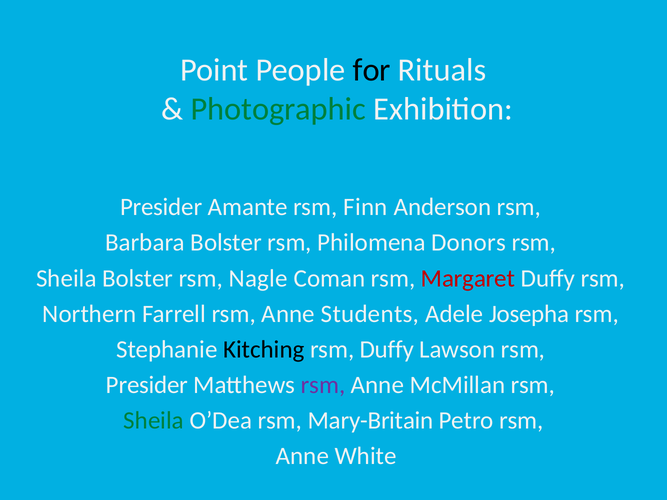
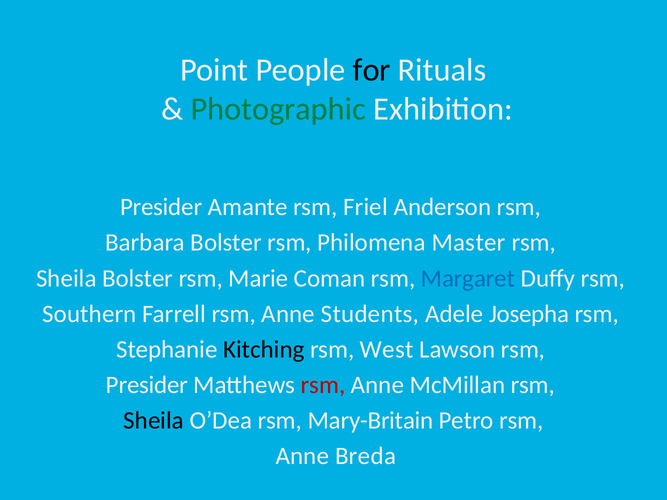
Finn: Finn -> Friel (365, 207)
Donors: Donors -> Master (469, 243)
Nagle: Nagle -> Marie (258, 278)
Margaret colour: red -> blue (468, 278)
Northern: Northern -> Southern (89, 314)
rsm Duffy: Duffy -> West (387, 350)
rsm colour: purple -> red (323, 385)
Sheila colour: green -> black (154, 421)
White: White -> Breda (366, 456)
